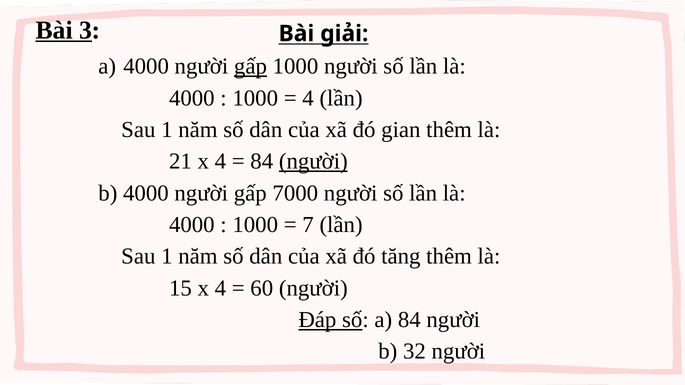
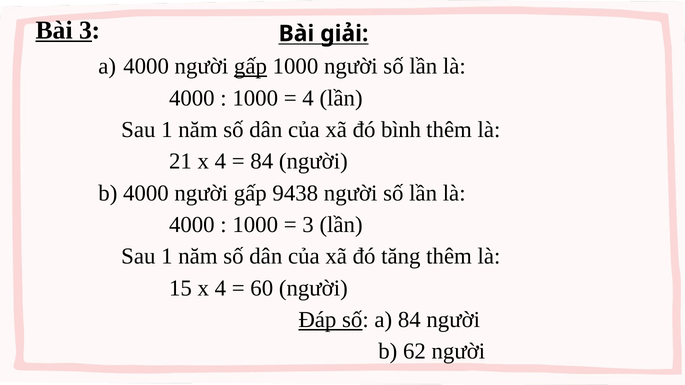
gian: gian -> bình (401, 130)
người underline: present -> none (313, 162)
7000: 7000 -> 9438 (295, 193)
7: 7 -> 3 (308, 225)
32: 32 -> 62 (414, 352)
